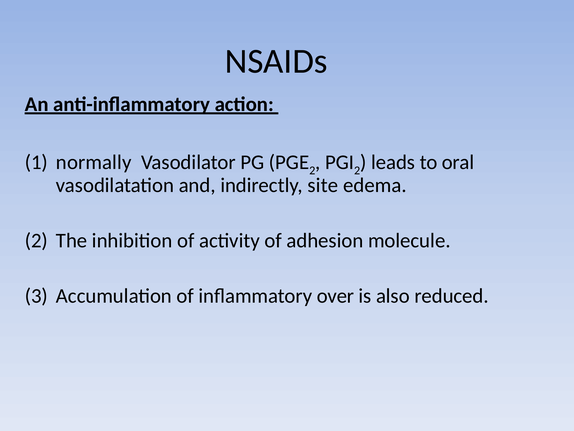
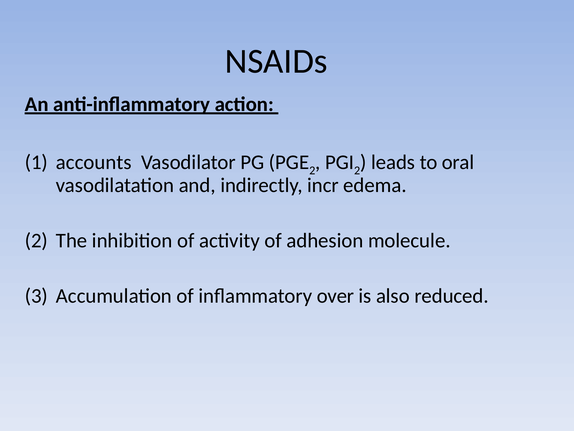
normally: normally -> accounts (94, 162)
site: site -> incr (323, 185)
